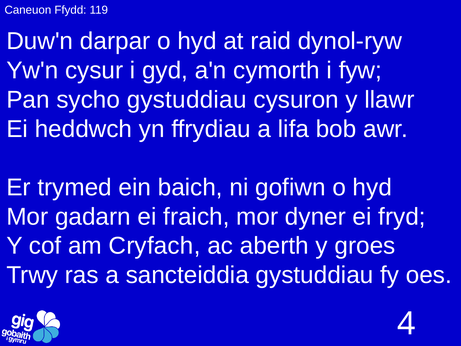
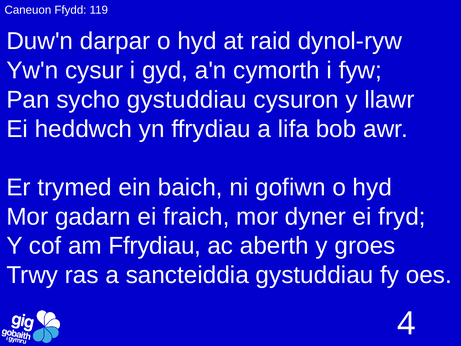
am Cryfach: Cryfach -> Ffrydiau (155, 246)
